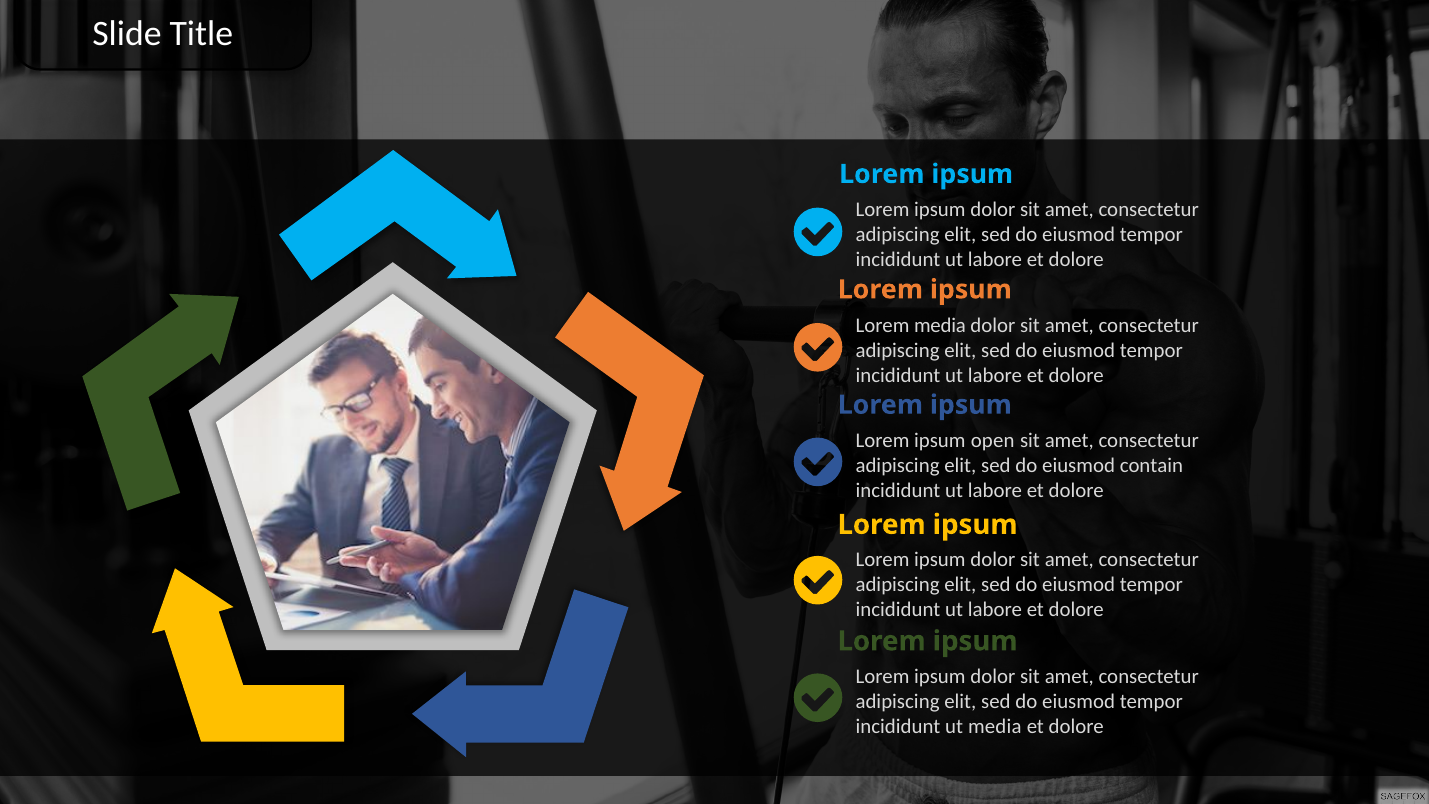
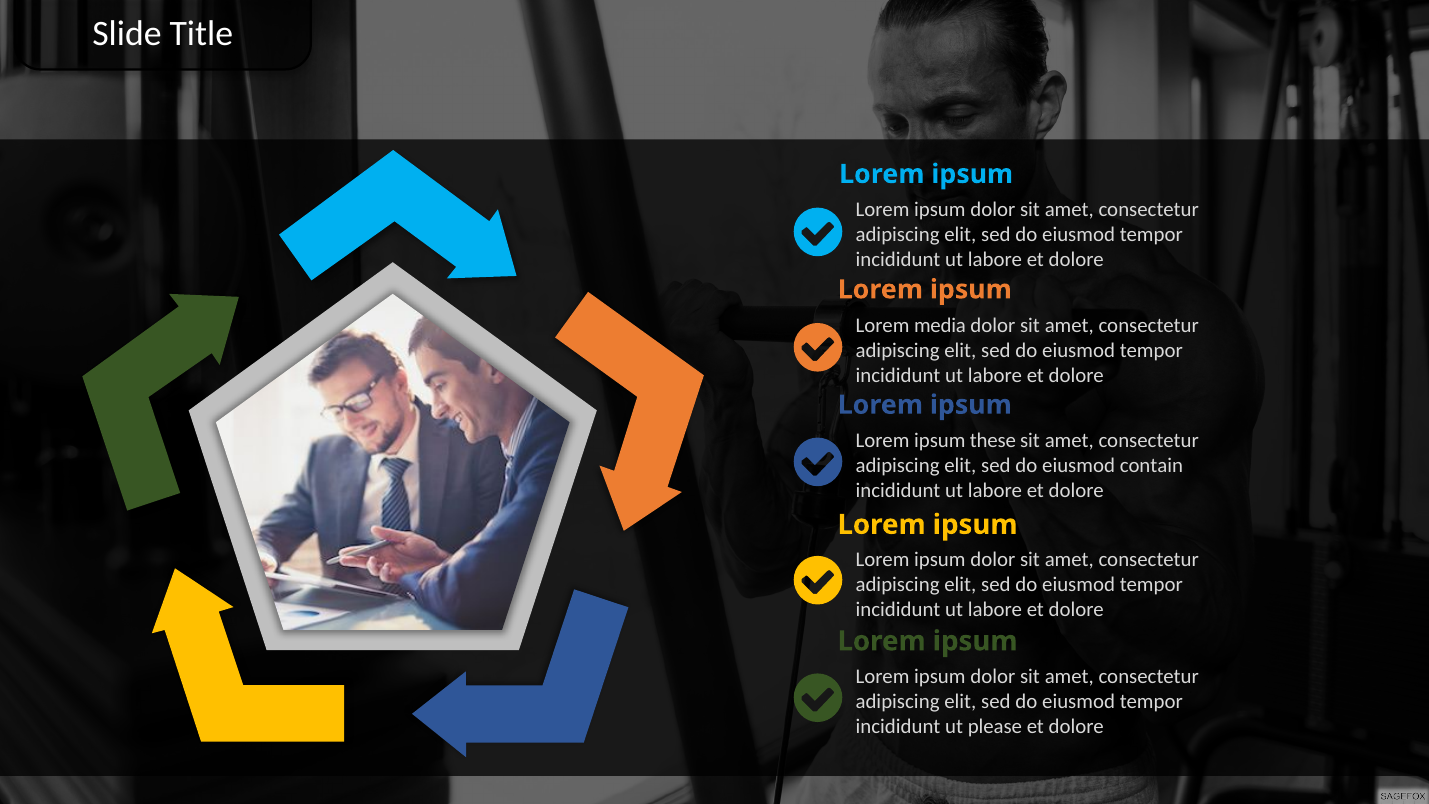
open: open -> these (993, 440)
ut media: media -> please (995, 726)
